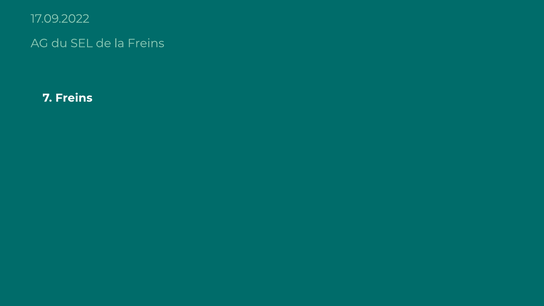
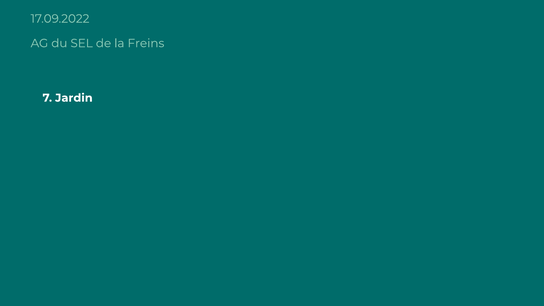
7 Freins: Freins -> Jardin (74, 98)
